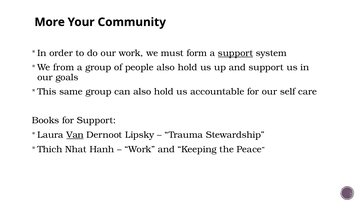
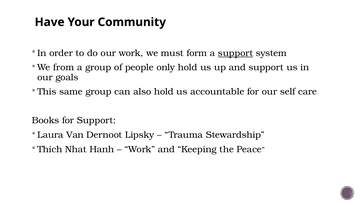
More: More -> Have (50, 22)
people also: also -> only (166, 67)
Van underline: present -> none (75, 135)
